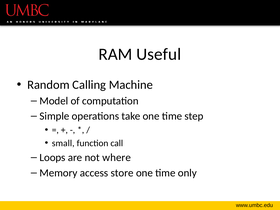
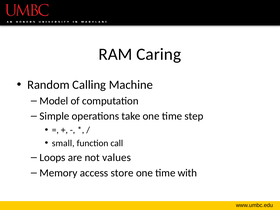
Useful: Useful -> Caring (159, 54)
where: where -> values (117, 158)
only: only -> with (187, 173)
